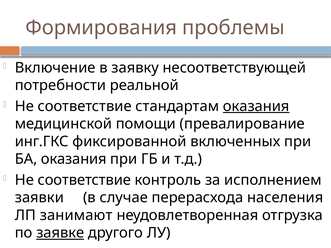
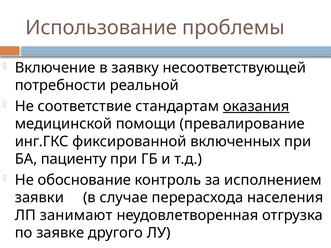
Формирования: Формирования -> Использование (101, 28)
БА оказания: оказания -> пациенту (74, 159)
соответствие: соответствие -> обоснование (84, 180)
заявке underline: present -> none (60, 233)
